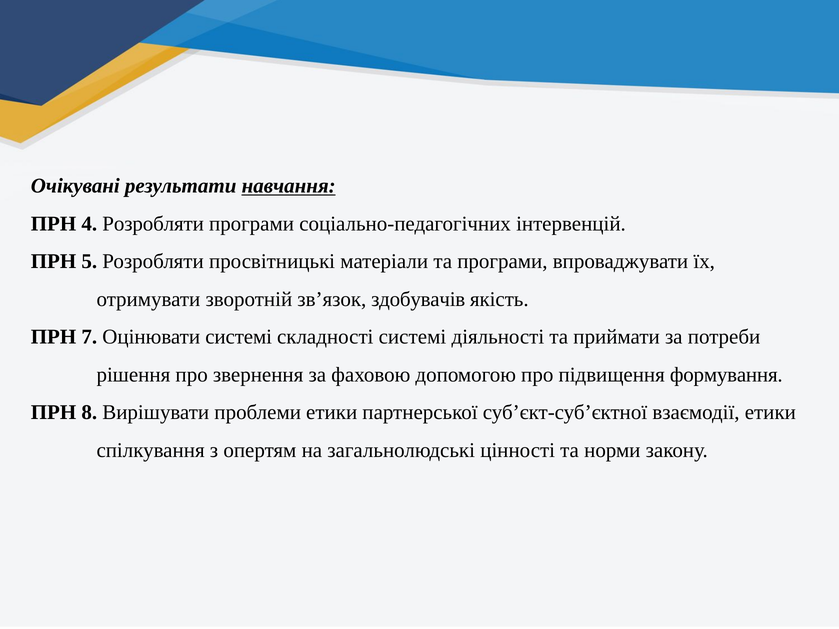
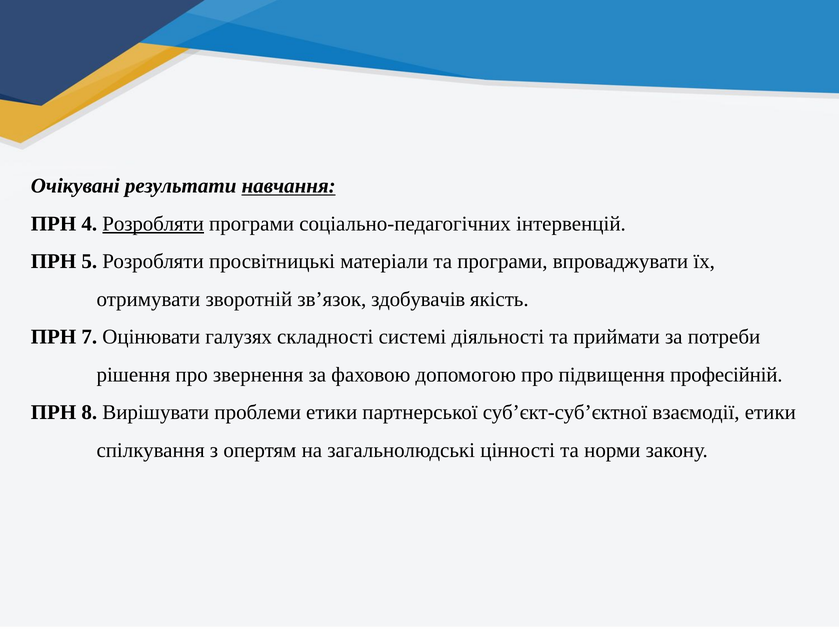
Розробляти underline: none -> present (153, 224)
Оцінювати системі: системі -> галузях (239, 337)
формування: формування -> професійній (726, 375)
